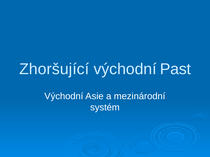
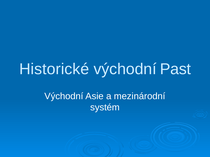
Zhoršující: Zhoršující -> Historické (54, 69)
